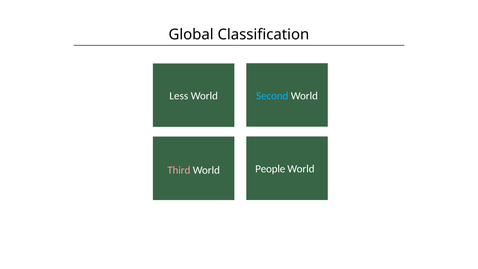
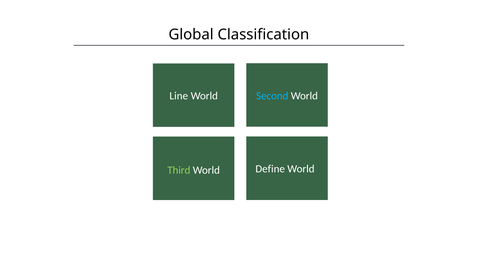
Less: Less -> Line (179, 96)
Third colour: pink -> light green (179, 170)
People: People -> Define (270, 169)
